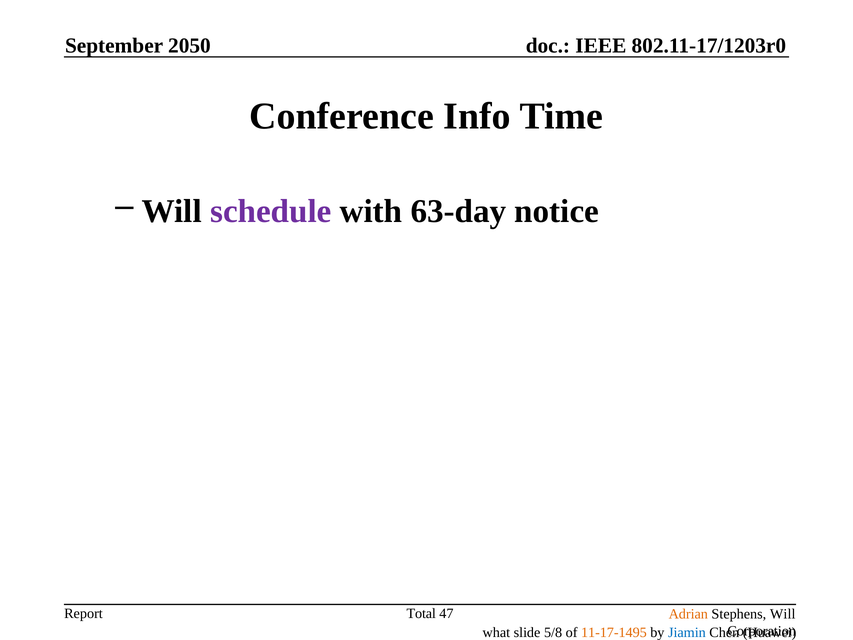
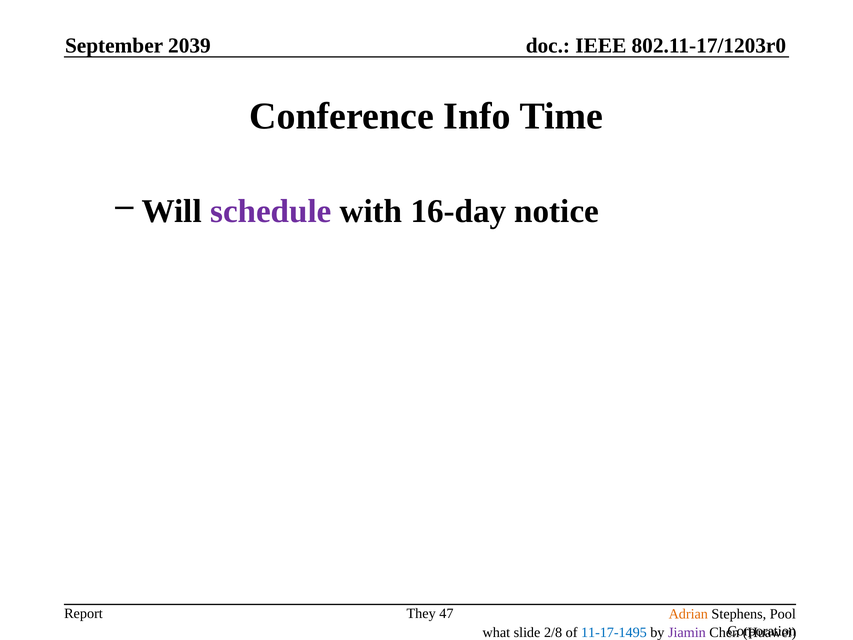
2050: 2050 -> 2039 (189, 46)
63-day: 63-day -> 16-day (458, 211)
Total: Total -> They (421, 614)
Stephens Will: Will -> Pool (783, 614)
5/8: 5/8 -> 2/8 (553, 632)
11-17-1495 colour: orange -> blue (614, 632)
Jiamin colour: blue -> purple (687, 632)
